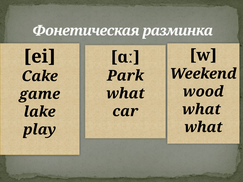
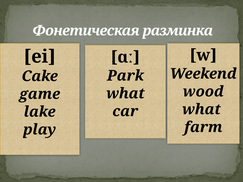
what: what -> farm (203, 127)
